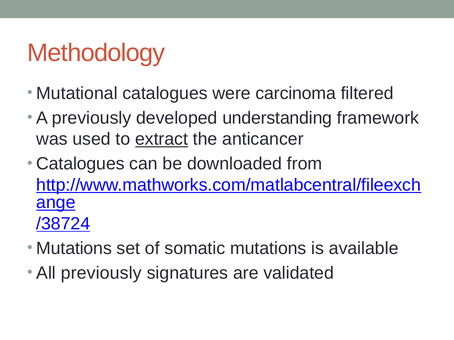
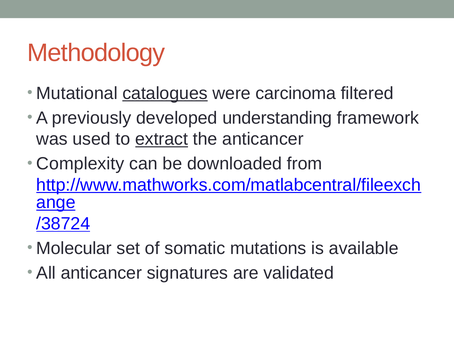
catalogues underline: none -> present (165, 94)
Catalogues: Catalogues -> Complexity (80, 164)
Mutations: Mutations -> Molecular (74, 249)
All previously: previously -> anticancer (101, 273)
